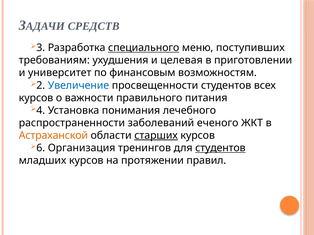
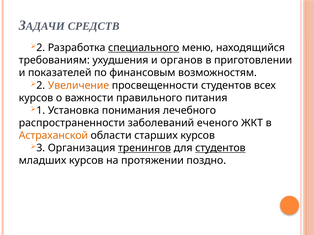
3: 3 -> 2 (41, 48)
поступивших: поступивших -> находящийся (250, 48)
целевая: целевая -> органов (181, 60)
университет: университет -> показателей (60, 73)
Увеличение colour: blue -> orange (78, 85)
4: 4 -> 1 (41, 111)
старших underline: present -> none (156, 136)
6: 6 -> 3 (41, 148)
тренингов underline: none -> present (145, 148)
правил: правил -> поздно (206, 161)
